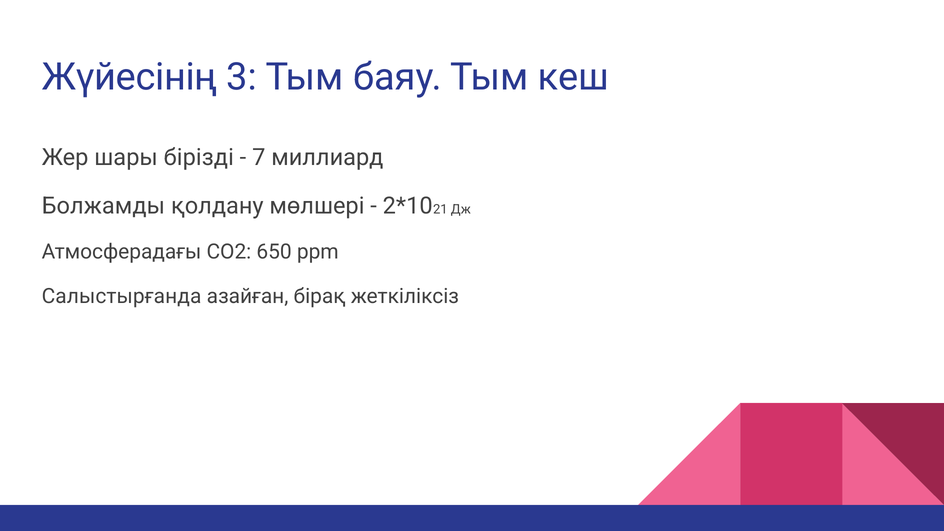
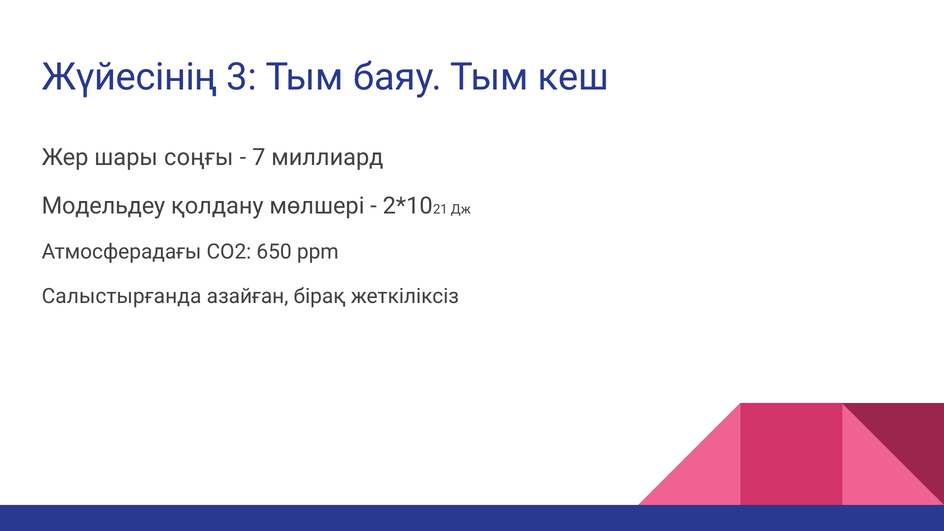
бірізді: бірізді -> соңғы (199, 158)
Болжамды: Болжамды -> Модельдеу (103, 206)
